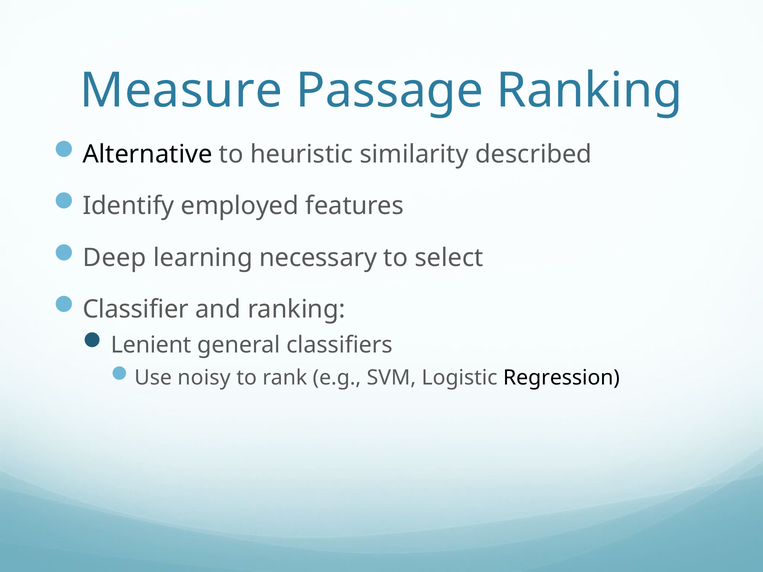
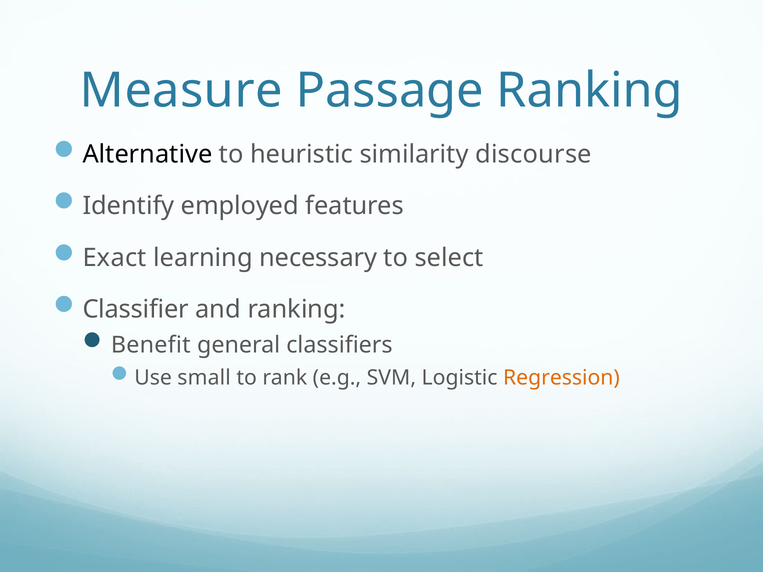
described: described -> discourse (534, 154)
Deep: Deep -> Exact (115, 258)
Lenient: Lenient -> Benefit (151, 345)
noisy: noisy -> small (204, 378)
Regression colour: black -> orange (561, 378)
